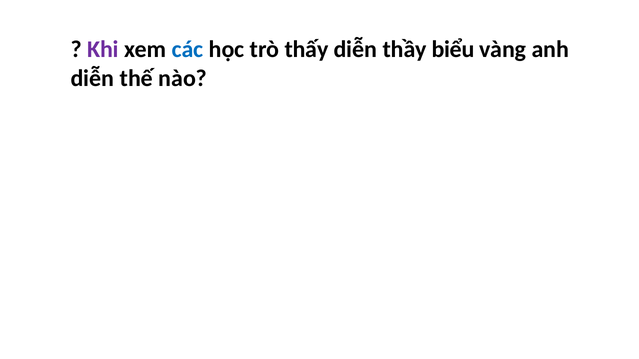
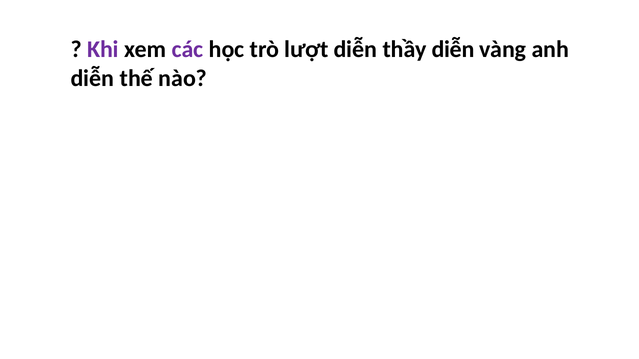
các colour: blue -> purple (187, 50)
thấy: thấy -> lượt (307, 50)
thầy biểu: biểu -> diễn (453, 50)
